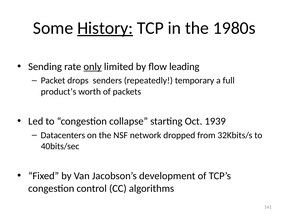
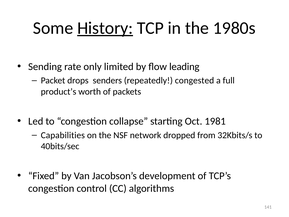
only underline: present -> none (93, 66)
temporary: temporary -> congested (194, 80)
1939: 1939 -> 1981 (215, 121)
Datacenters: Datacenters -> Capabilities (63, 135)
